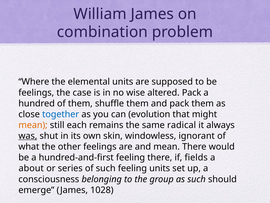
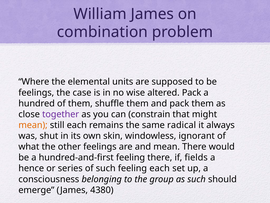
together colour: blue -> purple (61, 114)
evolution: evolution -> constrain (149, 114)
was underline: present -> none (28, 136)
about: about -> hence (31, 168)
feeling units: units -> each (160, 168)
1028: 1028 -> 4380 (102, 190)
